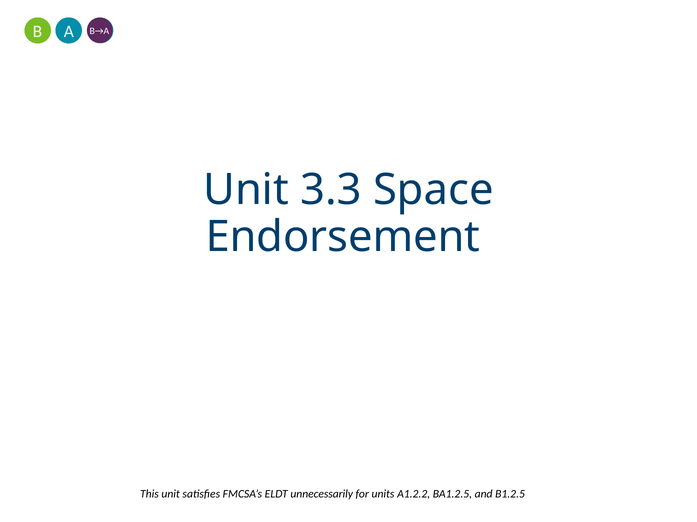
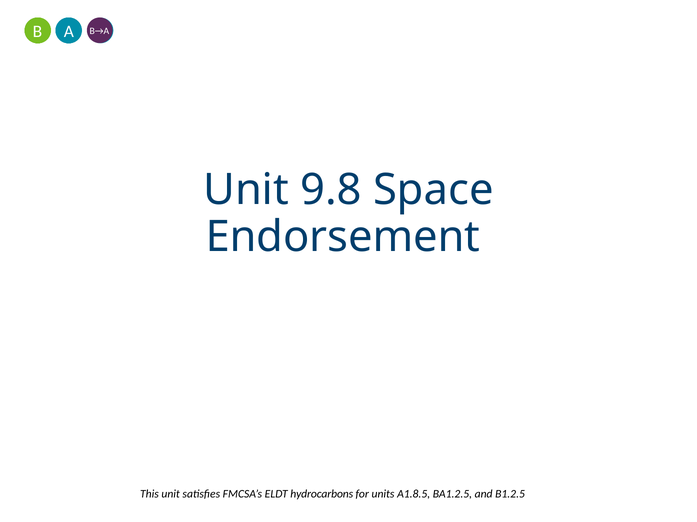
3.3: 3.3 -> 9.8 (331, 190)
unnecessarily: unnecessarily -> hydrocarbons (322, 495)
A1.2.2: A1.2.2 -> A1.8.5 (414, 495)
